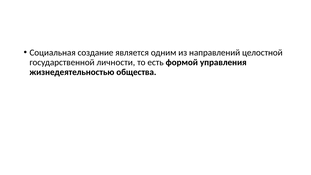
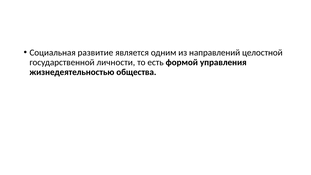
создание: создание -> развитие (95, 53)
